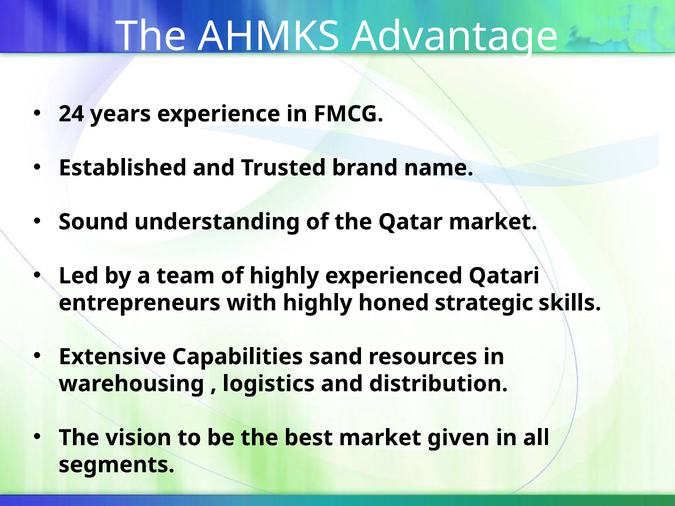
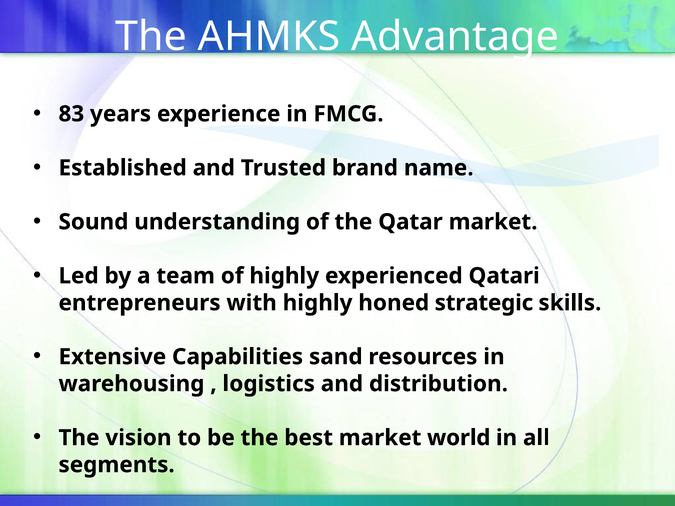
24: 24 -> 83 (71, 114)
given: given -> world (459, 438)
